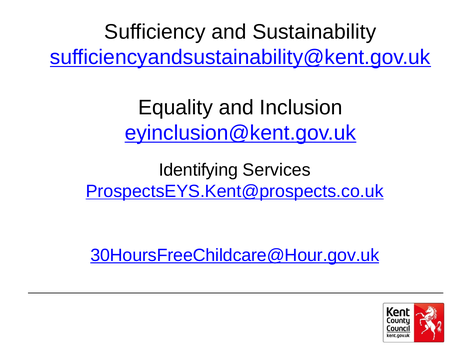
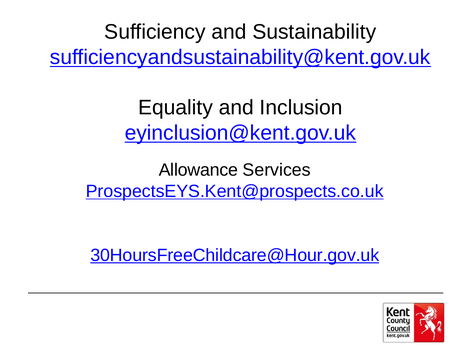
Identifying: Identifying -> Allowance (198, 170)
